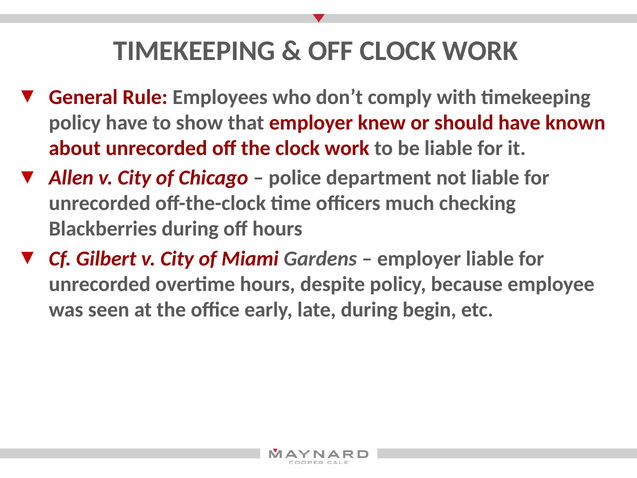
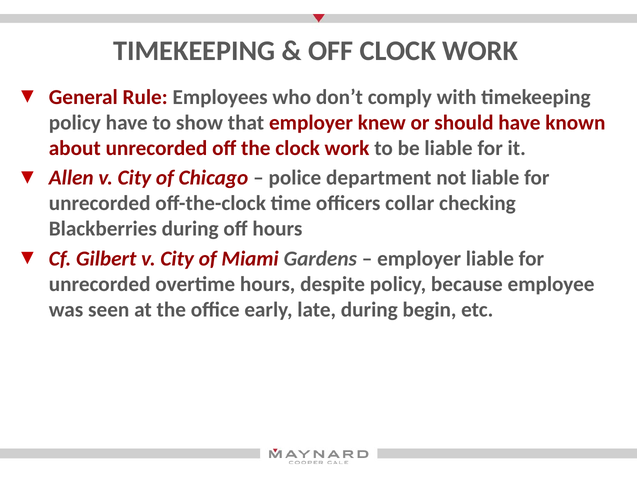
much: much -> collar (410, 203)
